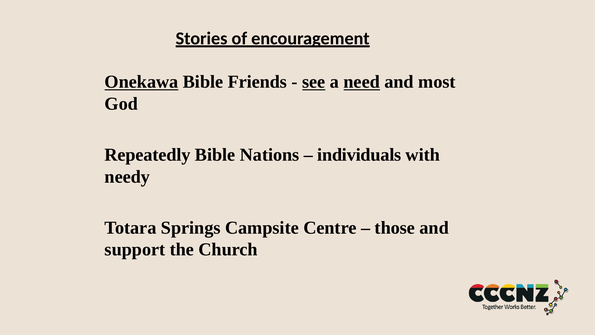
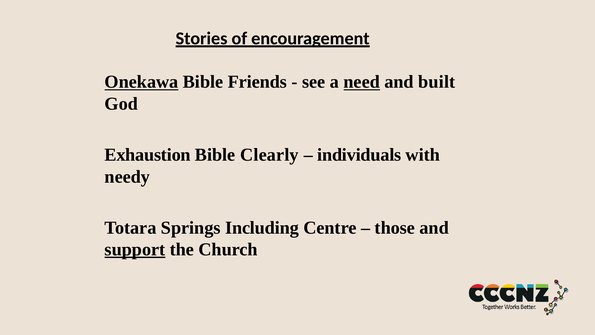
see underline: present -> none (314, 82)
most: most -> built (437, 82)
Repeatedly: Repeatedly -> Exhaustion (148, 155)
Nations: Nations -> Clearly (269, 155)
Campsite: Campsite -> Including (262, 227)
support underline: none -> present (135, 249)
